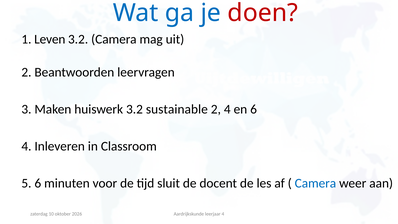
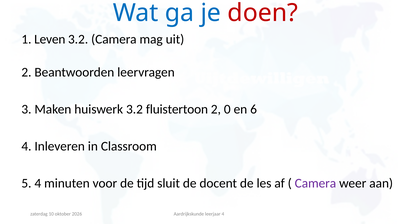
sustainable: sustainable -> fluistertoon (177, 109)
2 4: 4 -> 0 (227, 109)
5 6: 6 -> 4 (38, 183)
Camera colour: blue -> purple (315, 183)
